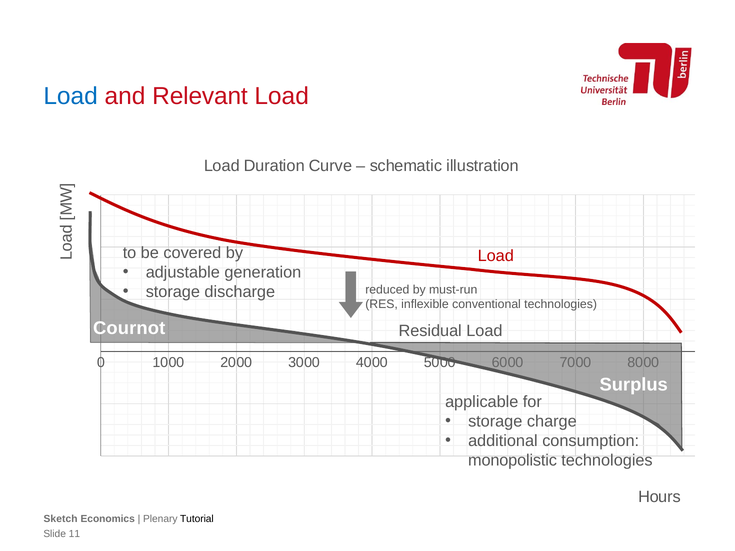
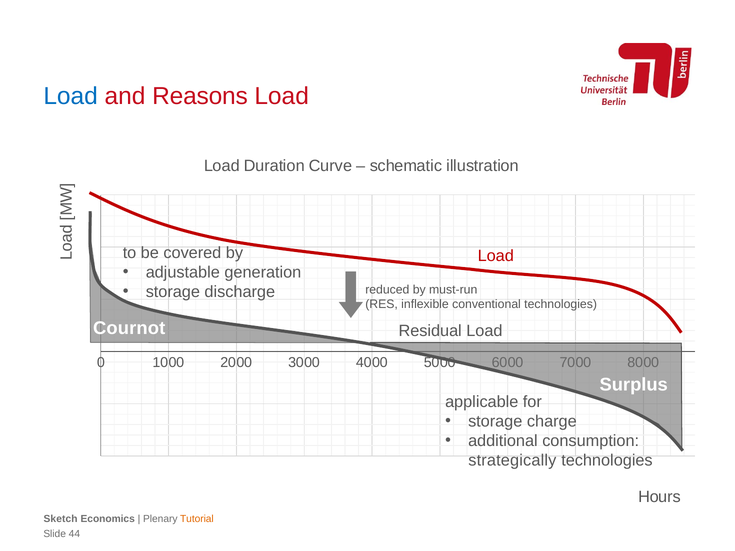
Relevant: Relevant -> Reasons (200, 96)
monopolistic: monopolistic -> strategically (512, 461)
Tutorial colour: black -> orange (197, 519)
11: 11 -> 44 (74, 534)
